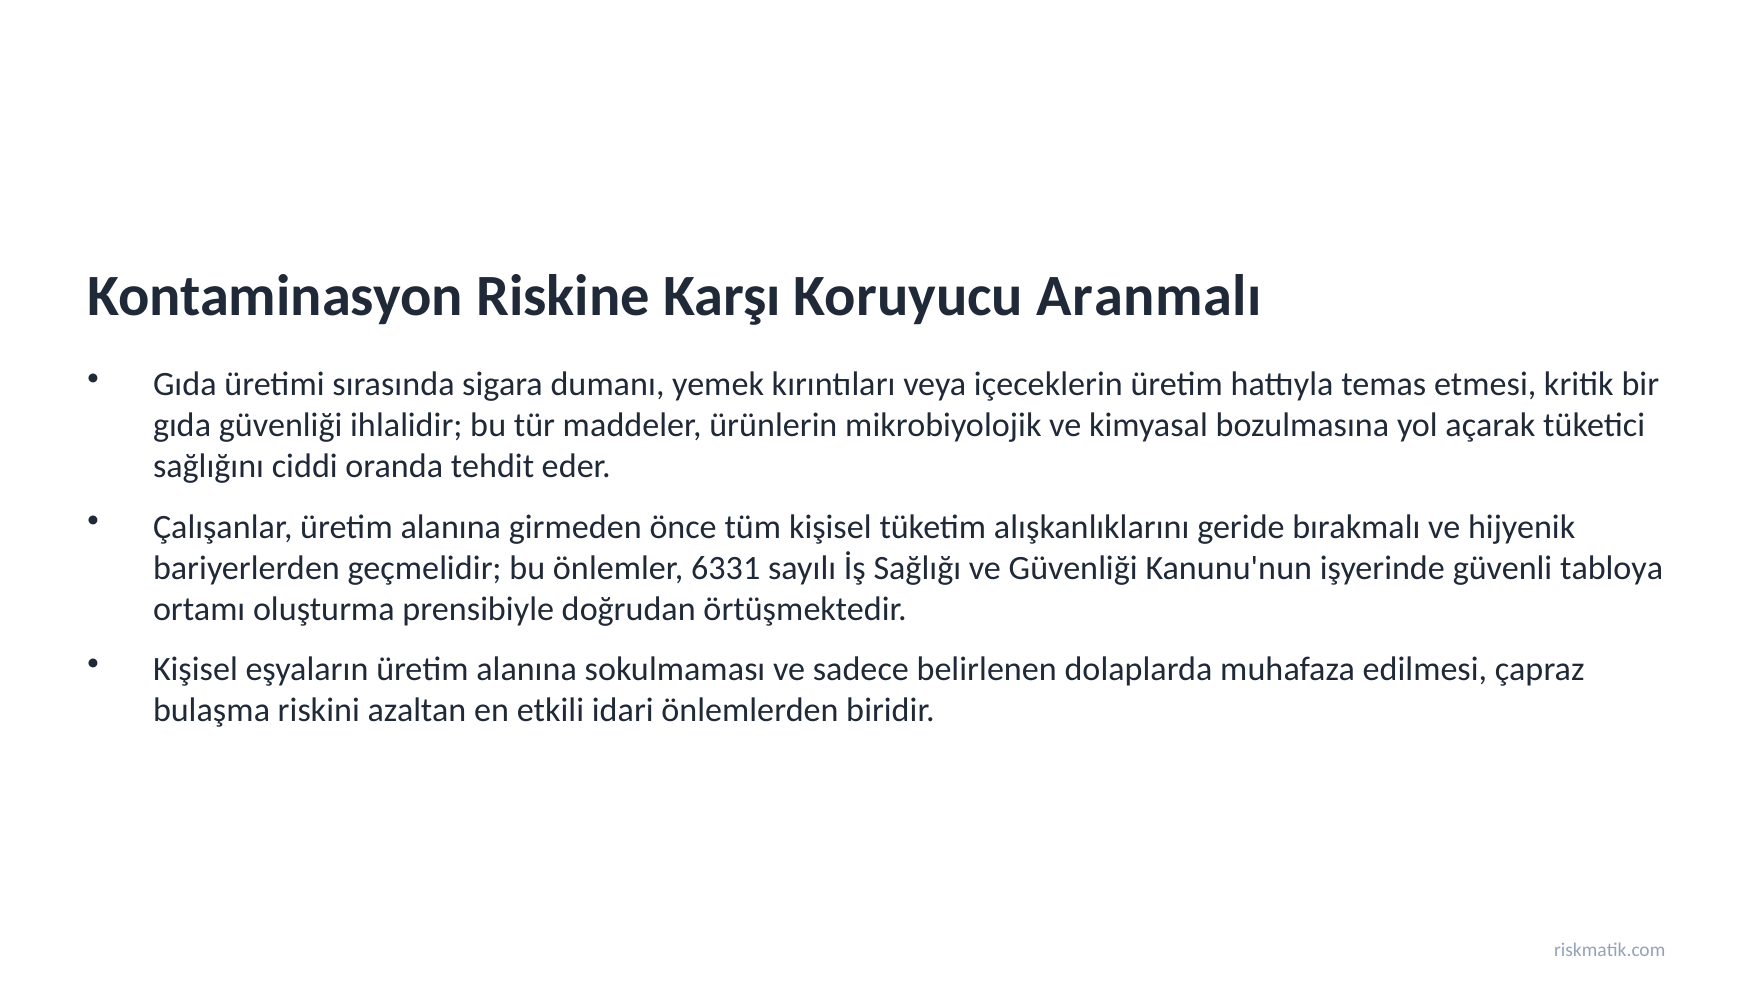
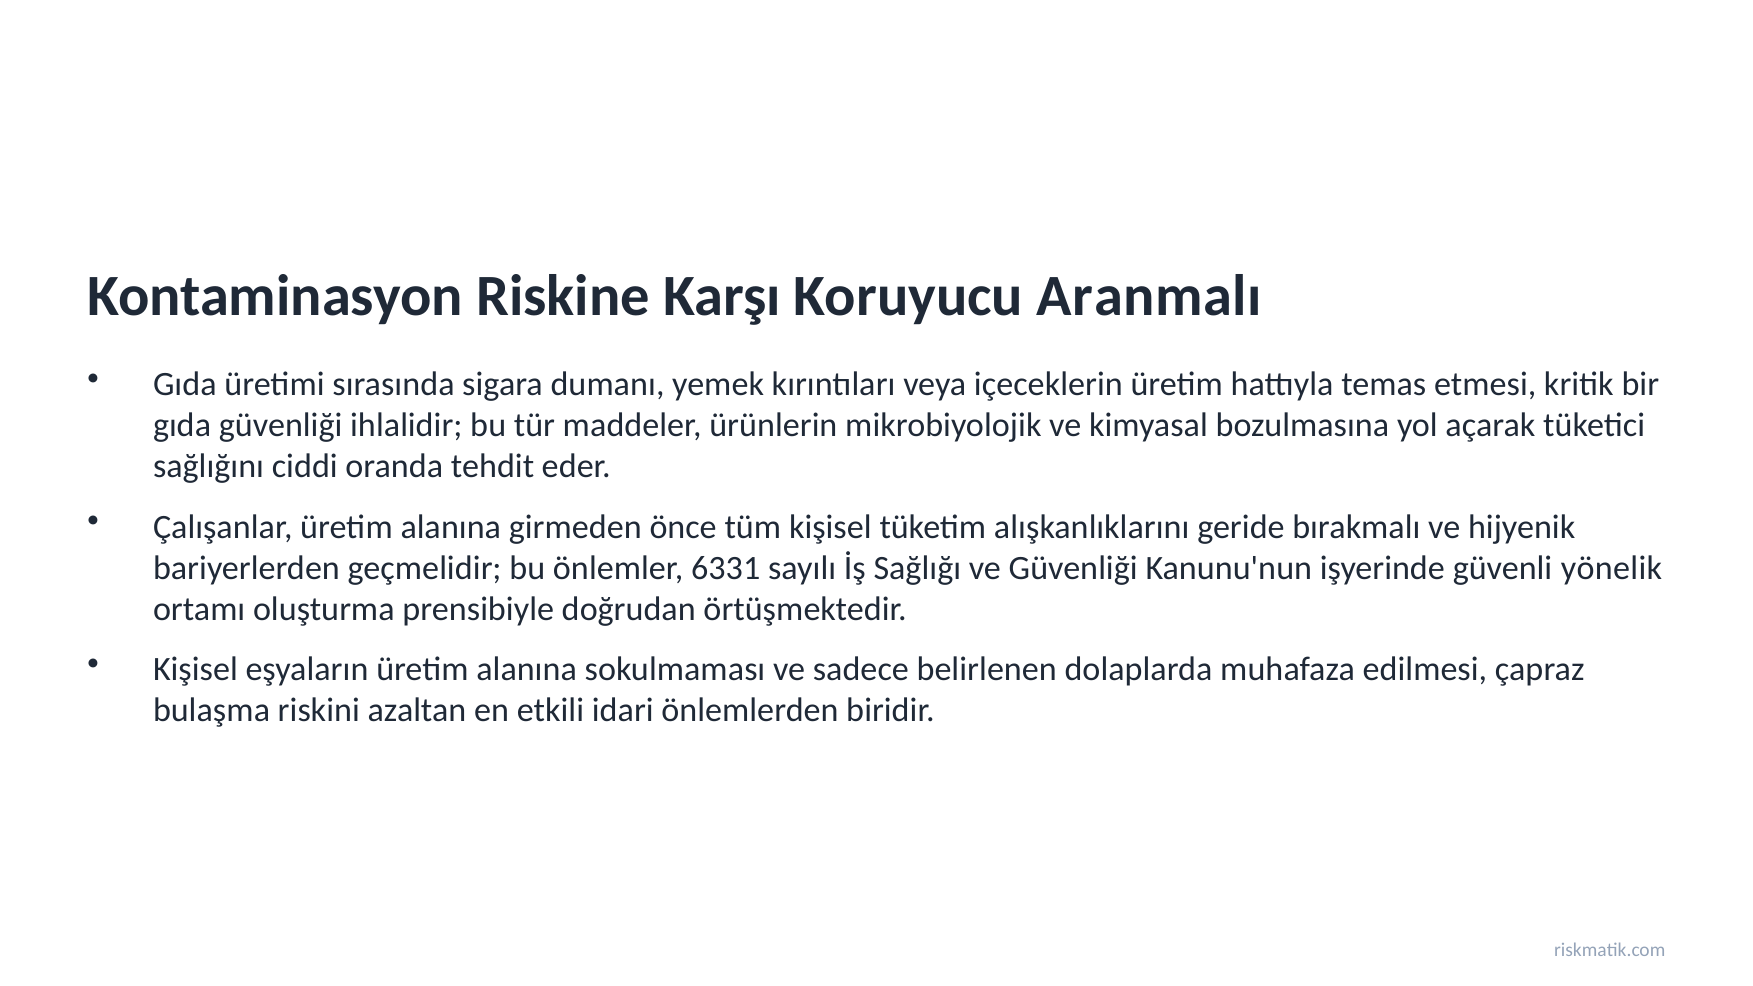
tabloya: tabloya -> yönelik (1611, 568)
